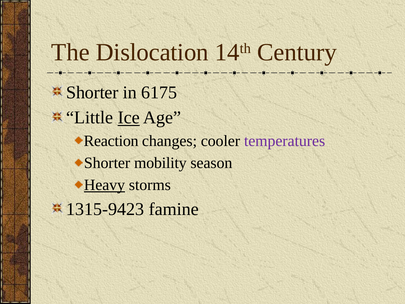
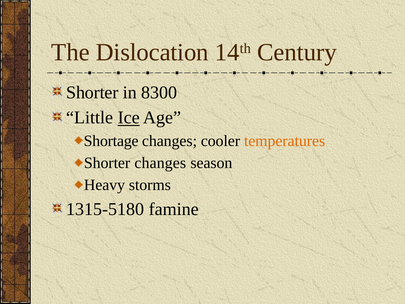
6175: 6175 -> 8300 (159, 92)
Reaction: Reaction -> Shortage (111, 141)
temperatures colour: purple -> orange (285, 141)
Shorter mobility: mobility -> changes (160, 163)
Heavy underline: present -> none (105, 185)
1315-9423: 1315-9423 -> 1315-5180 (105, 209)
